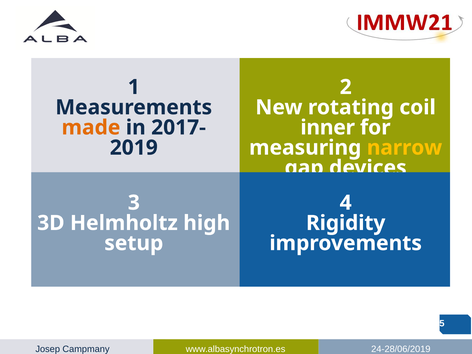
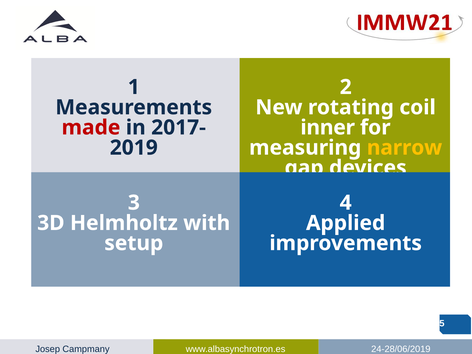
made colour: orange -> red (91, 128)
high: high -> with (207, 223)
Rigidity: Rigidity -> Applied (346, 223)
